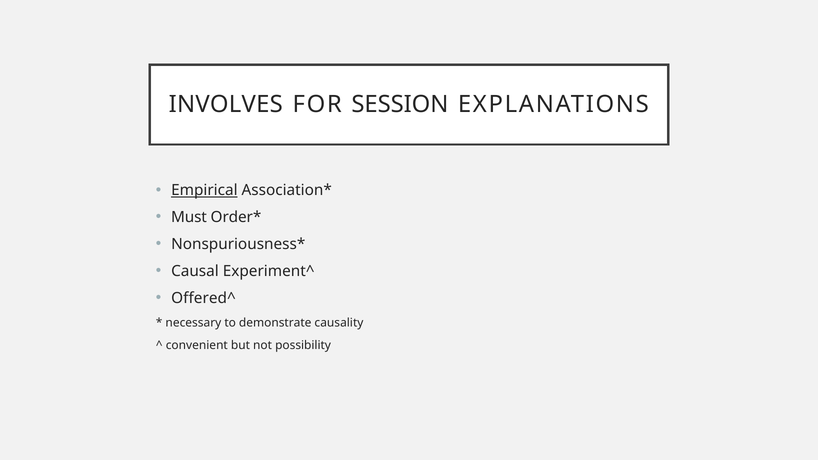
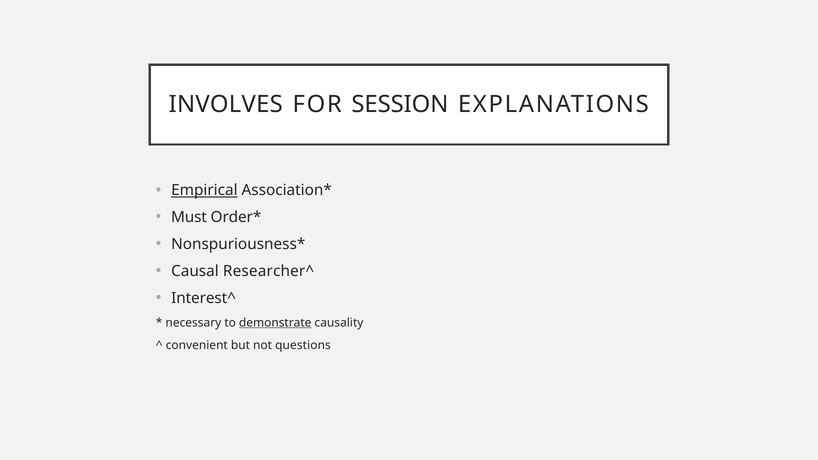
Experiment^: Experiment^ -> Researcher^ (269, 271)
Offered^: Offered^ -> Interest^ (204, 298)
demonstrate underline: none -> present (275, 323)
possibility: possibility -> questions (303, 346)
